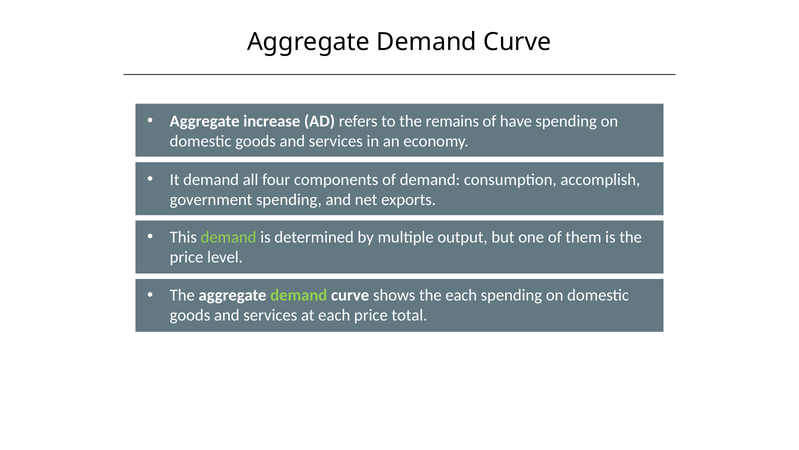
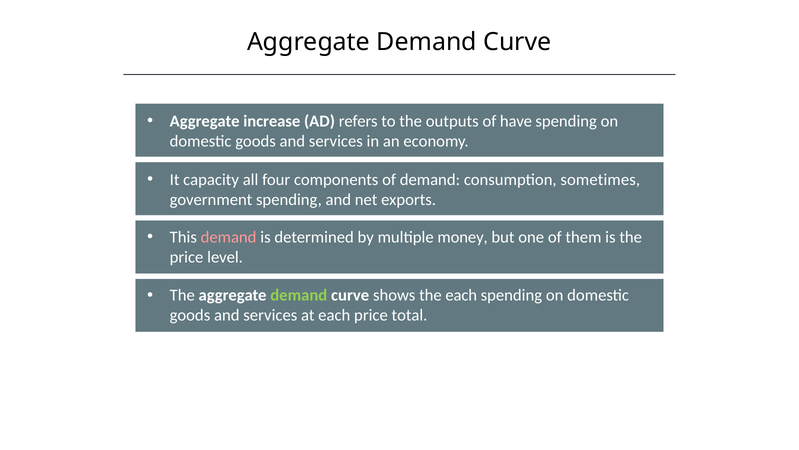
remains: remains -> outputs (452, 121)
It demand: demand -> capacity (211, 180)
accomplish: accomplish -> sometimes (600, 180)
demand colour: light green -> pink (229, 237)
output: output -> money (463, 237)
